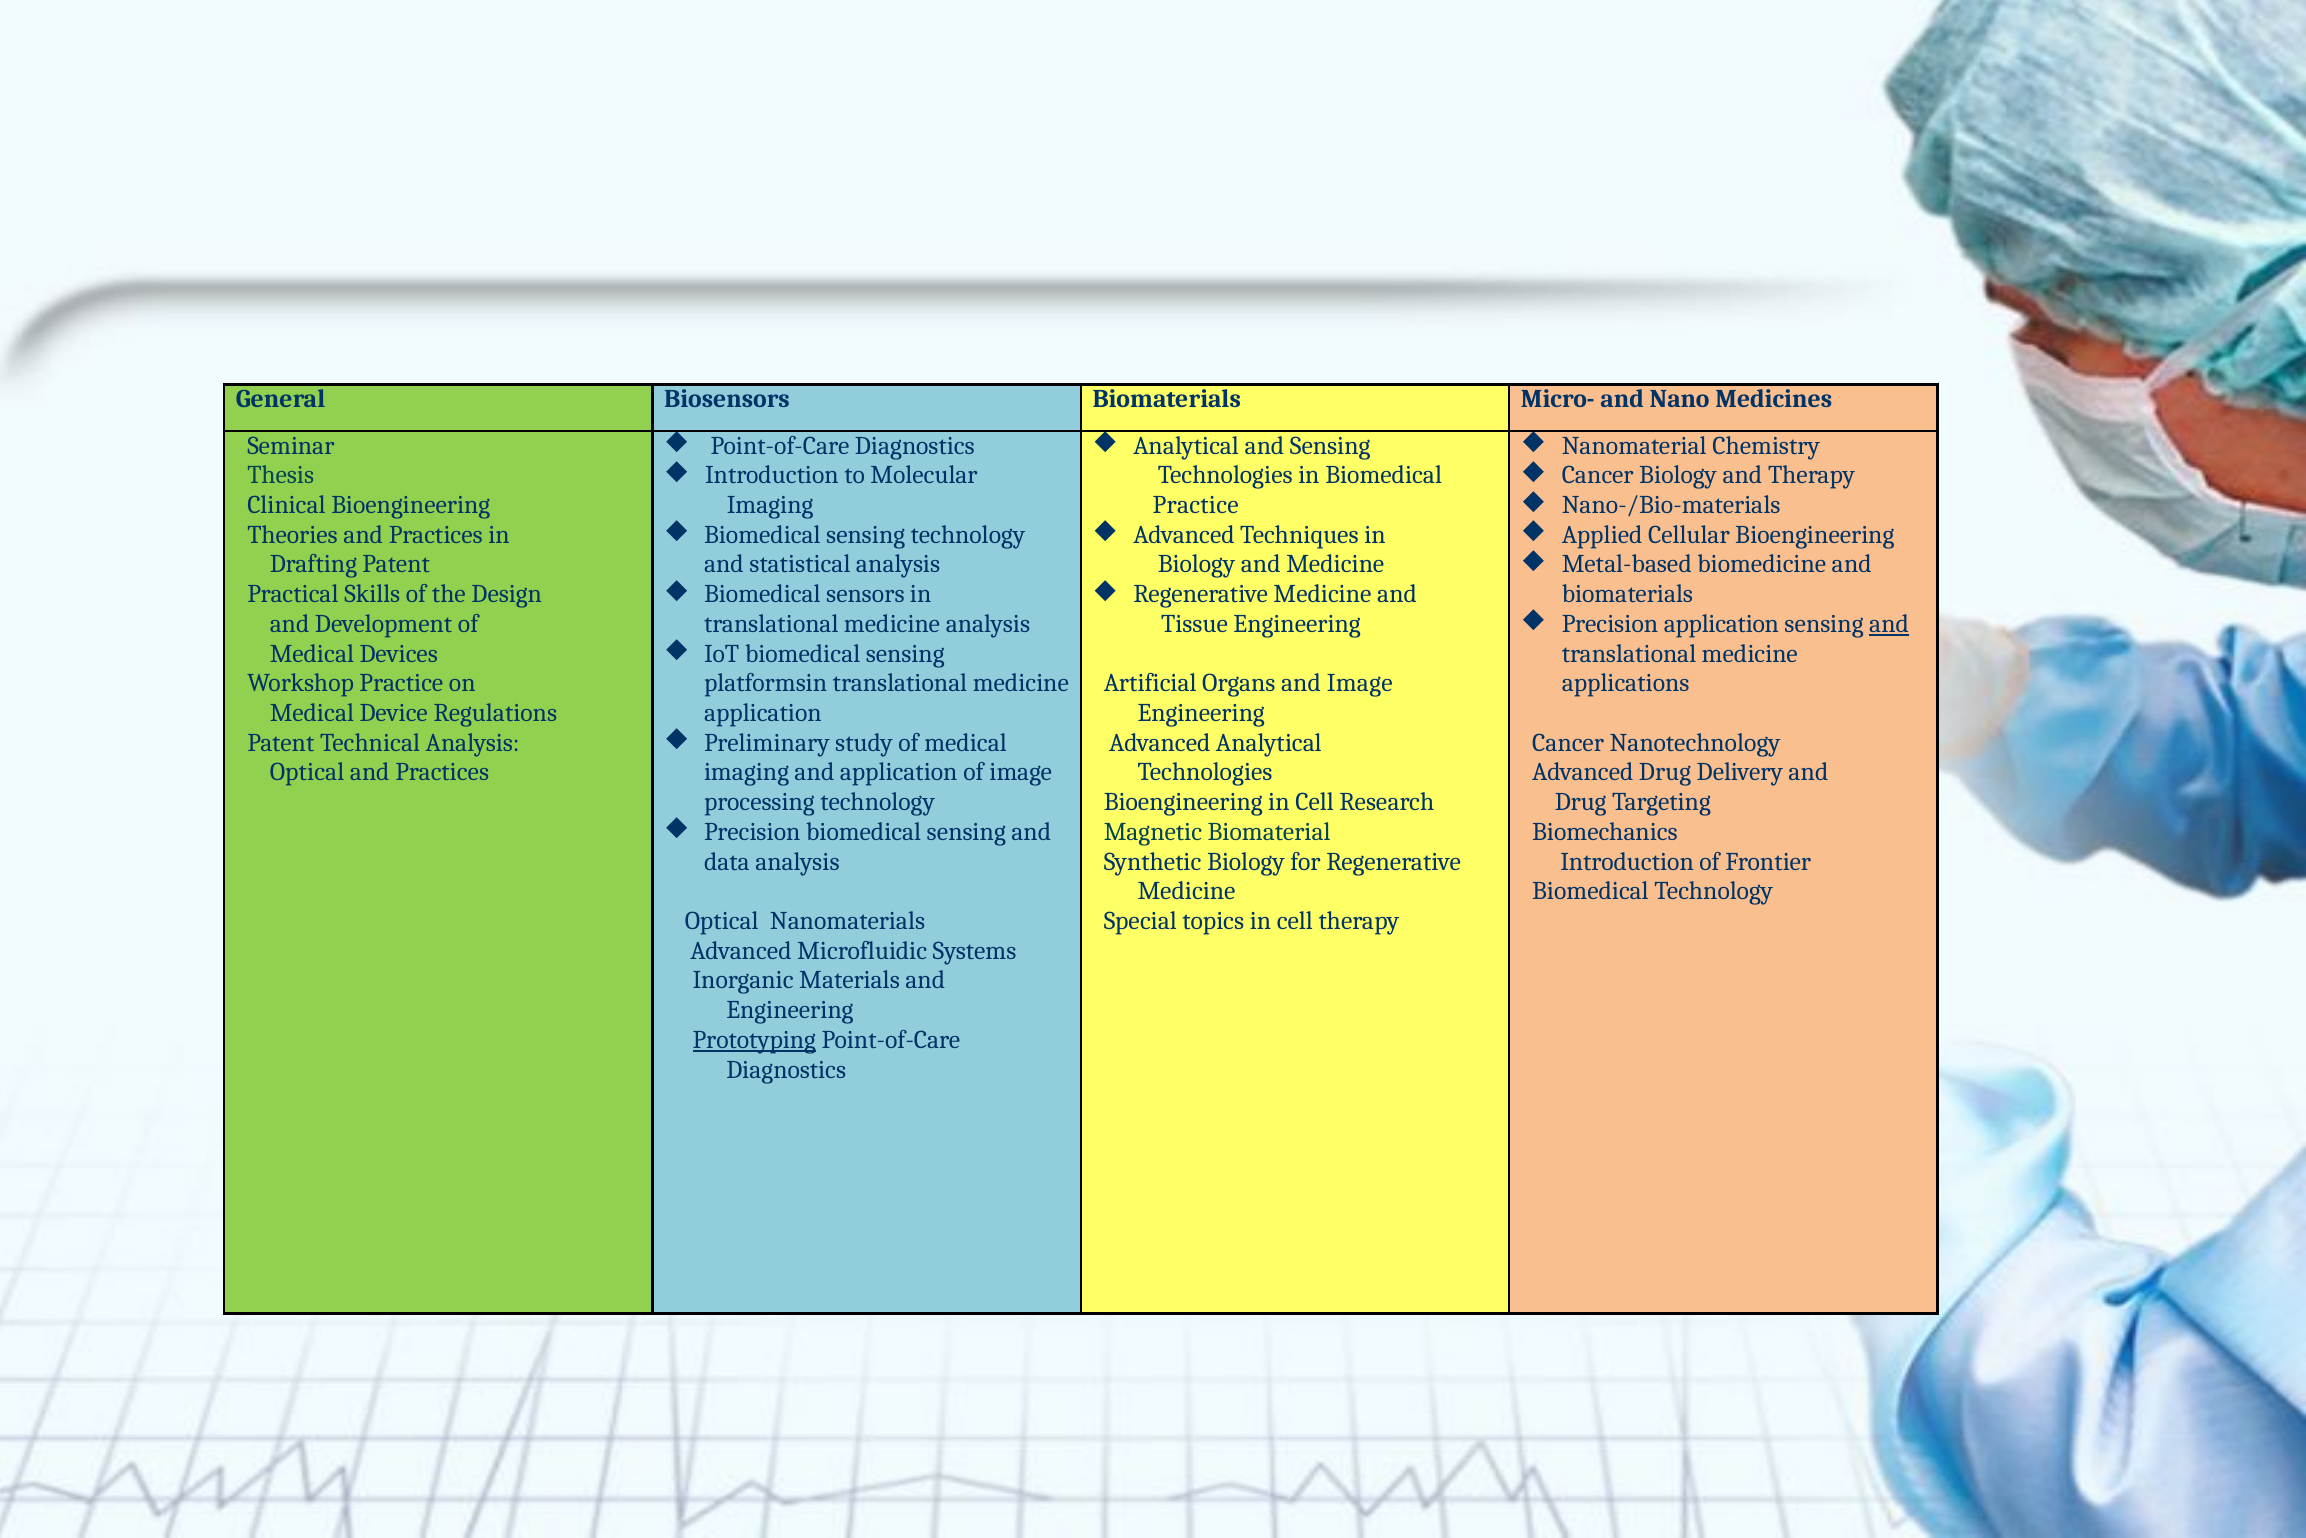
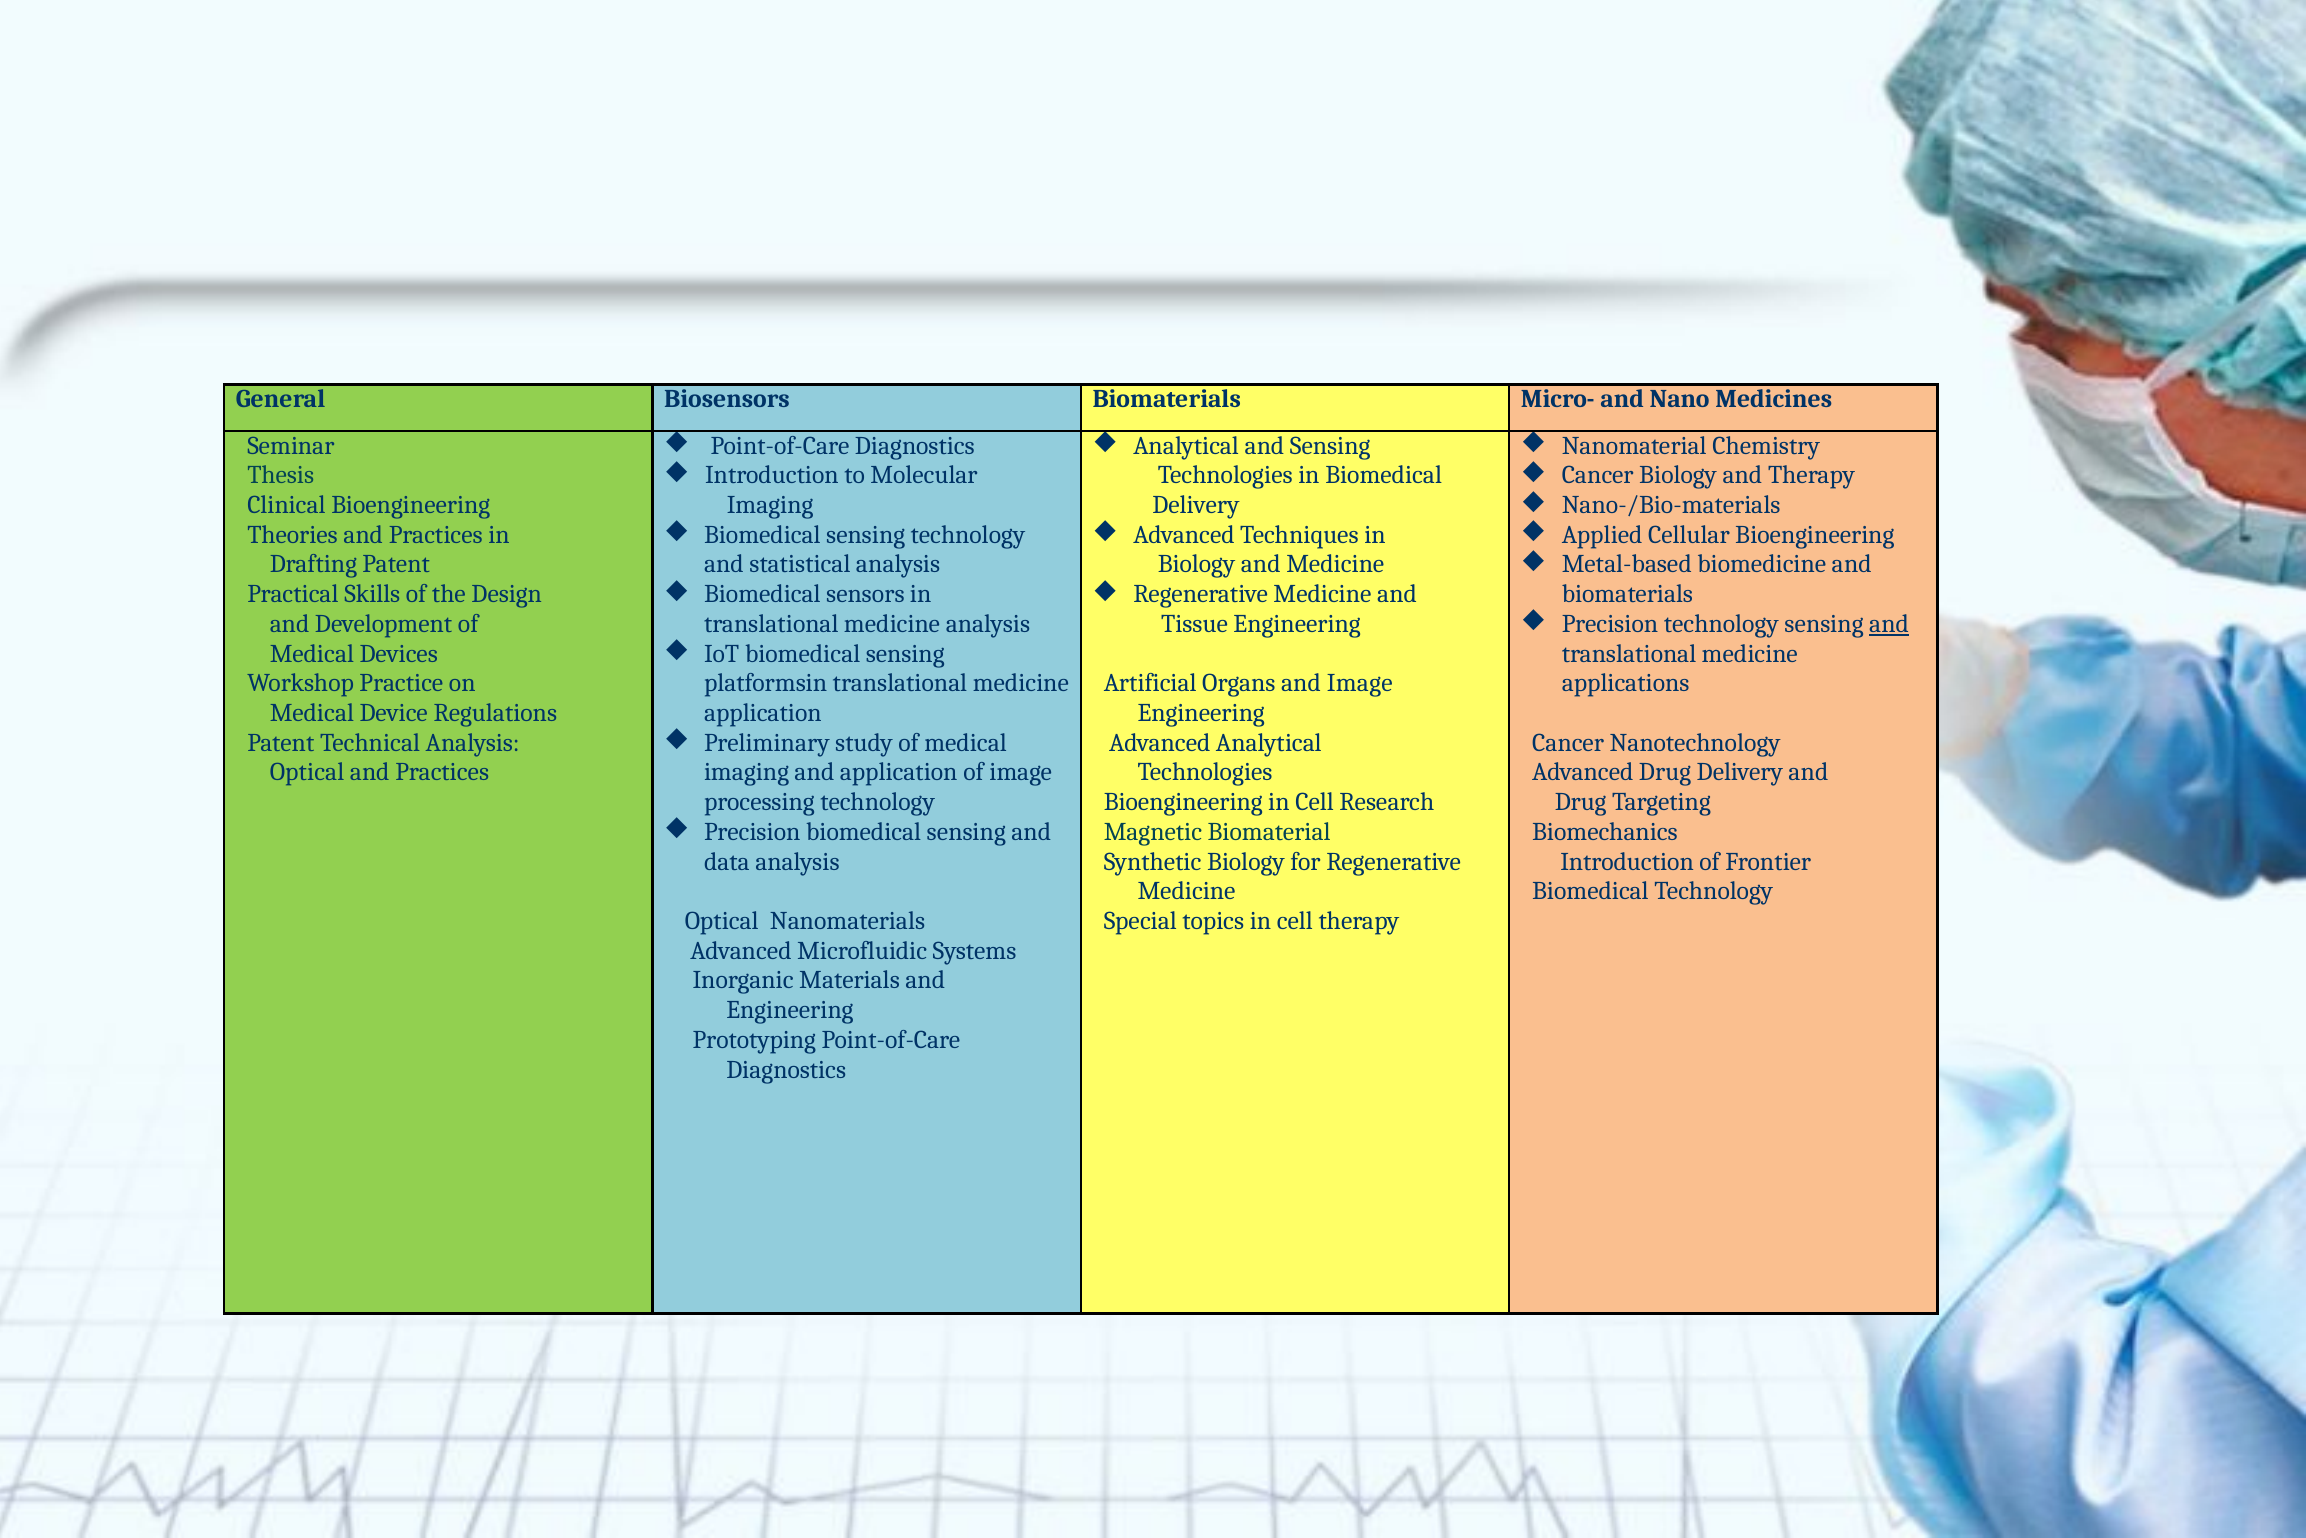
Practice: Practice -> Delivery (1196, 505)
Precision application: application -> technology (1721, 624)
Prototyping underline: present -> none (754, 1039)
